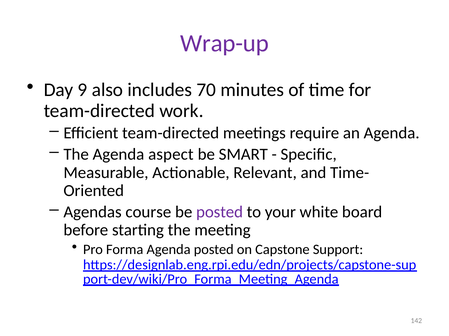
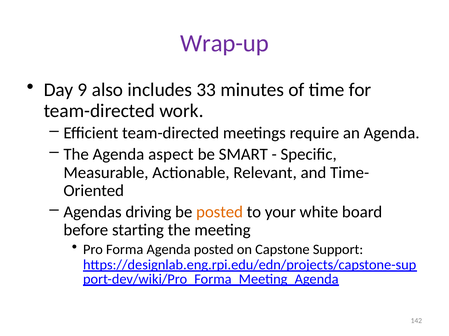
70: 70 -> 33 (206, 90)
course: course -> driving (148, 212)
posted colour: purple -> orange (220, 212)
